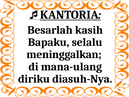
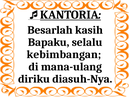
meninggalkan: meninggalkan -> kebimbangan (64, 54)
